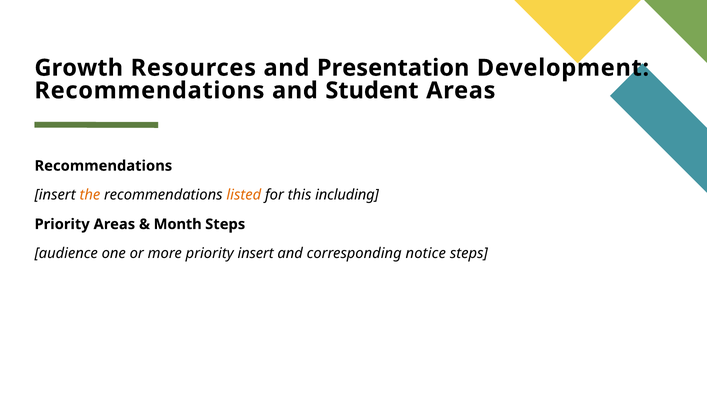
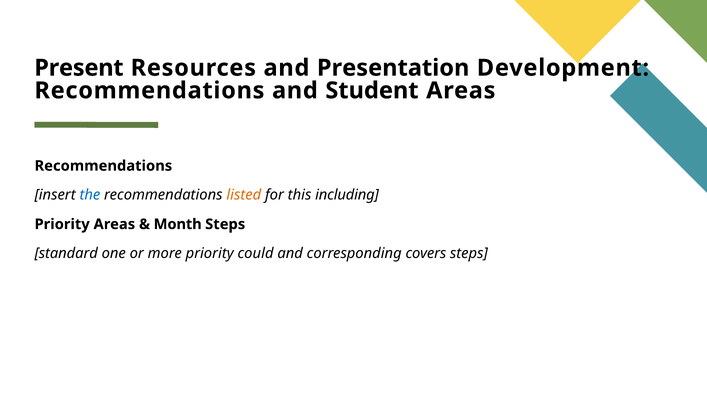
Growth: Growth -> Present (79, 68)
the colour: orange -> blue (90, 195)
audience: audience -> standard (66, 253)
priority insert: insert -> could (256, 253)
notice: notice -> covers (426, 253)
